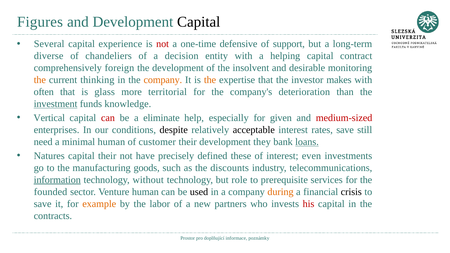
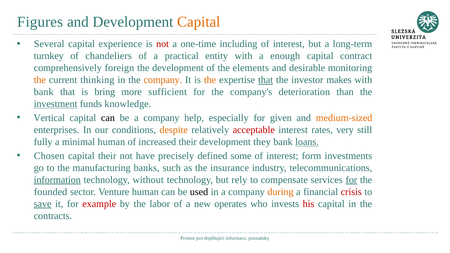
Capital colour: black -> orange (199, 22)
defensive: defensive -> including (239, 44)
support: support -> interest (289, 44)
diverse: diverse -> turnkey (49, 56)
decision: decision -> practical (182, 56)
helping: helping -> enough (285, 56)
insolvent: insolvent -> elements (251, 68)
that underline: none -> present (266, 80)
often: often -> bank (44, 92)
glass: glass -> bring (105, 92)
territorial: territorial -> sufficient (168, 92)
can colour: red -> black (108, 118)
be a eliminate: eliminate -> company (161, 118)
medium-sized colour: red -> orange (344, 118)
despite colour: black -> orange (174, 130)
acceptable colour: black -> red (254, 130)
rates save: save -> very (345, 130)
need: need -> fully (43, 142)
customer: customer -> increased (157, 142)
Natures: Natures -> Chosen (49, 156)
these: these -> some (241, 156)
even: even -> form (312, 156)
goods: goods -> banks (147, 168)
discounts: discounts -> insurance (230, 168)
role: role -> rely (239, 180)
prerequisite: prerequisite -> compensate (284, 180)
for underline: none -> present (351, 180)
crisis colour: black -> red (351, 192)
save underline: none -> present (43, 204)
example colour: orange -> red (99, 204)
partners: partners -> operates (231, 204)
